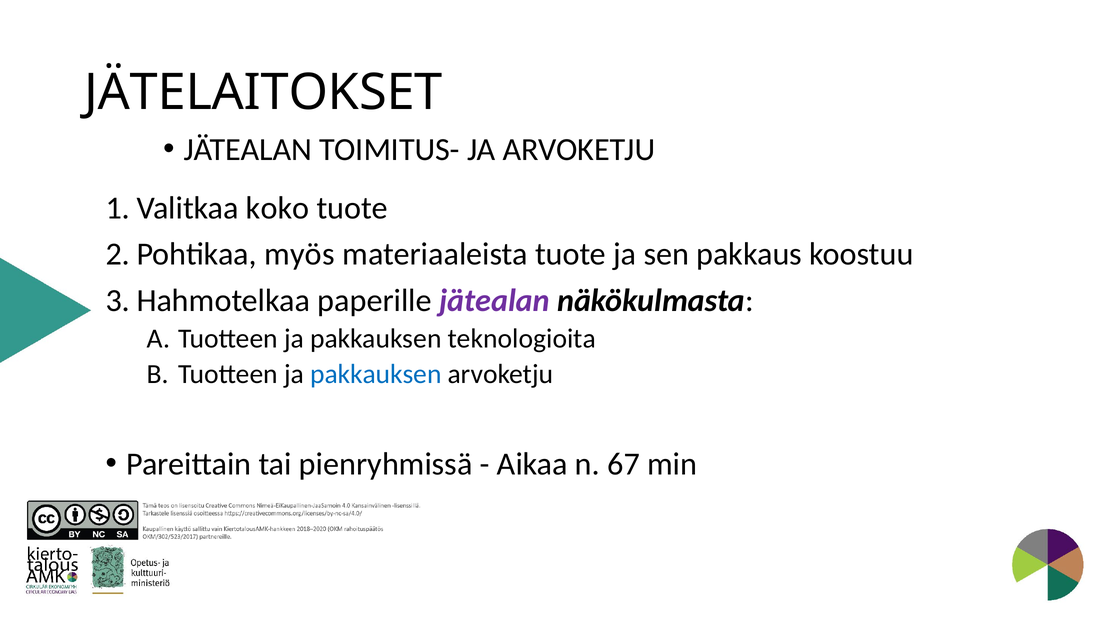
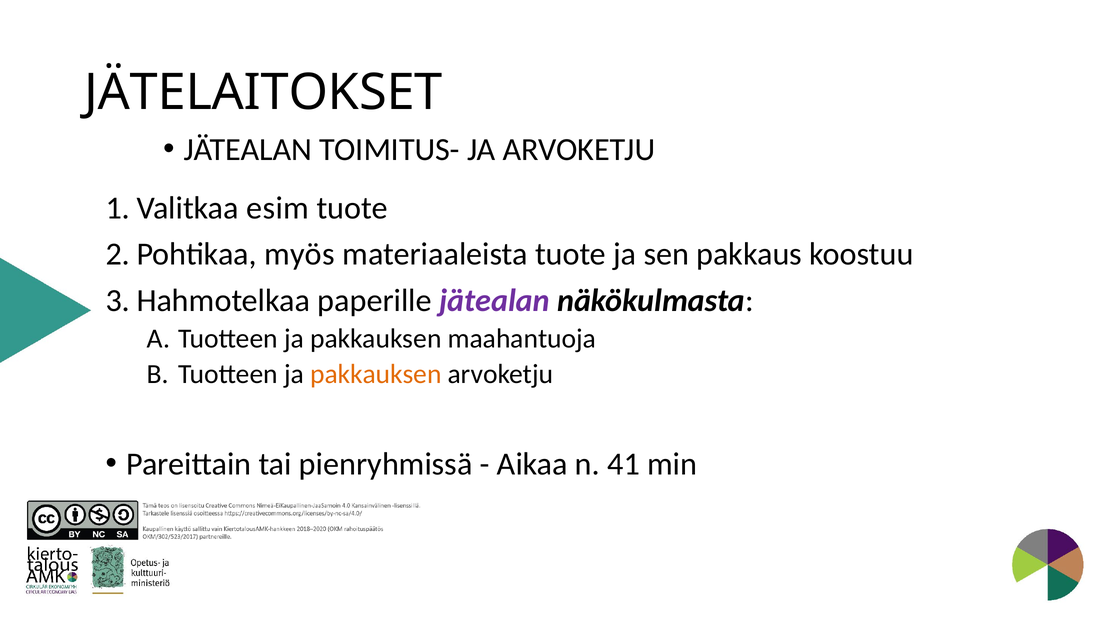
koko: koko -> esim (278, 208)
teknologioita: teknologioita -> maahantuoja (522, 338)
pakkauksen colour: blue -> orange (376, 374)
67: 67 -> 41 (624, 464)
